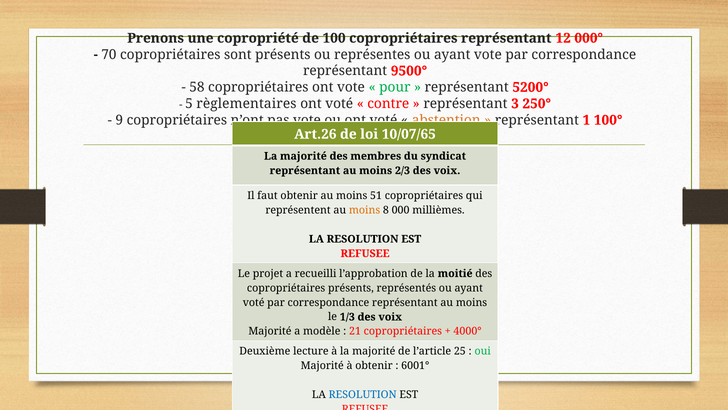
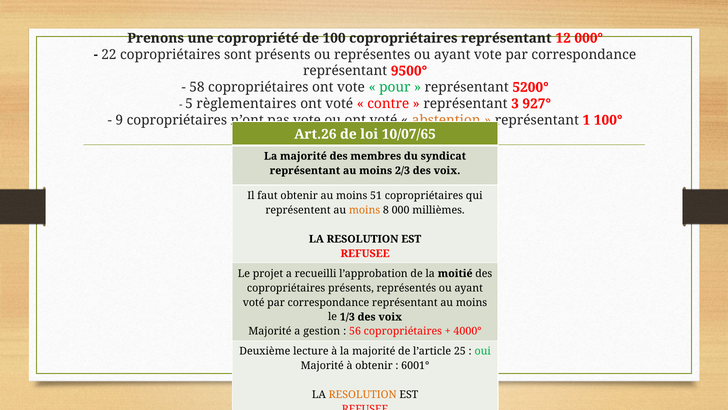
70: 70 -> 22 (109, 54)
250°: 250° -> 927° (537, 104)
modèle: modèle -> gestion (322, 331)
21: 21 -> 56 (355, 331)
RESOLUTION colour: blue -> orange (363, 394)
